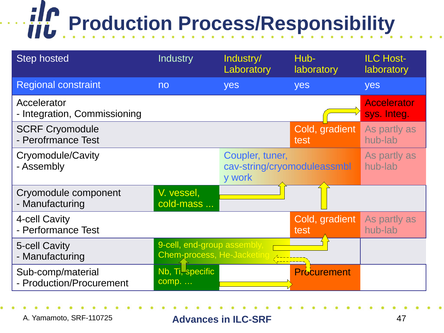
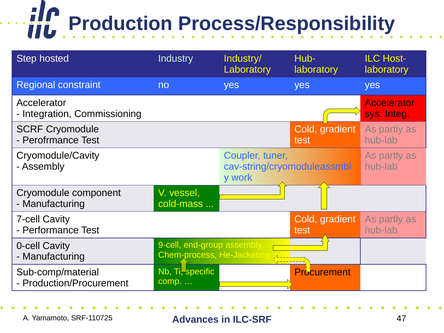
4-cell: 4-cell -> 7-cell (28, 219)
5-cell: 5-cell -> 0-cell (28, 246)
